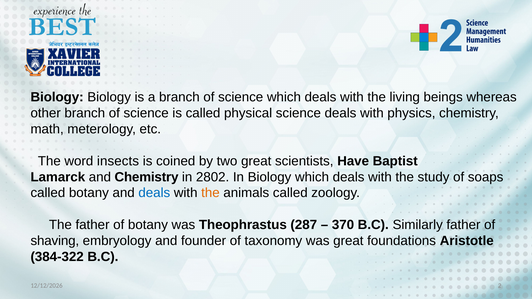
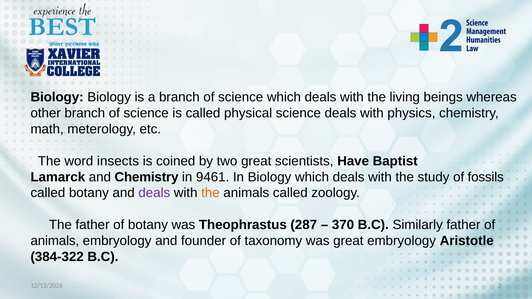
2802: 2802 -> 9461 (213, 177)
soaps: soaps -> fossils (486, 177)
deals colour: blue -> purple (154, 193)
shaving: shaving -> animals (55, 241)
great foundations: foundations -> embryology (402, 241)
